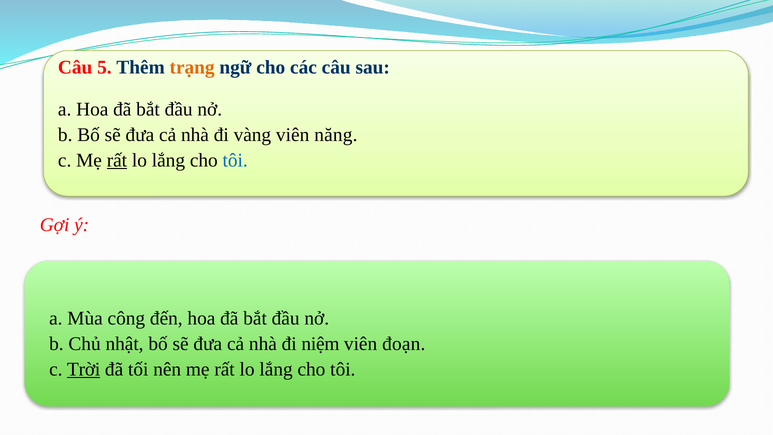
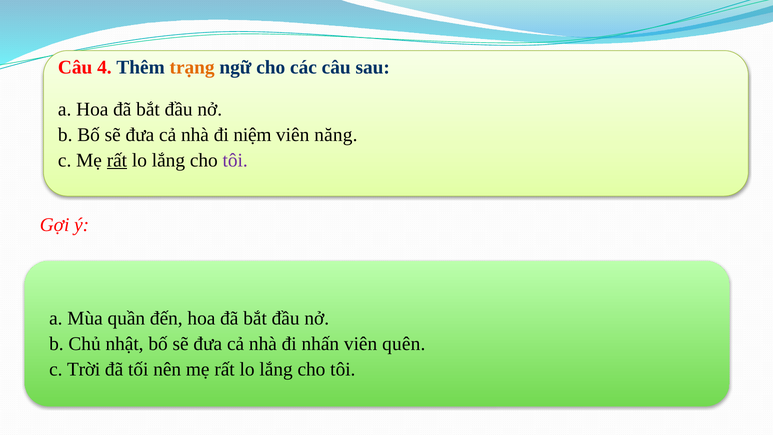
5: 5 -> 4 (104, 67)
vàng: vàng -> niệm (252, 135)
tôi colour: blue -> purple (235, 160)
công: công -> quần (126, 318)
niệm: niệm -> nhấn (320, 344)
đoạn: đoạn -> quên (404, 344)
Trời underline: present -> none (84, 369)
